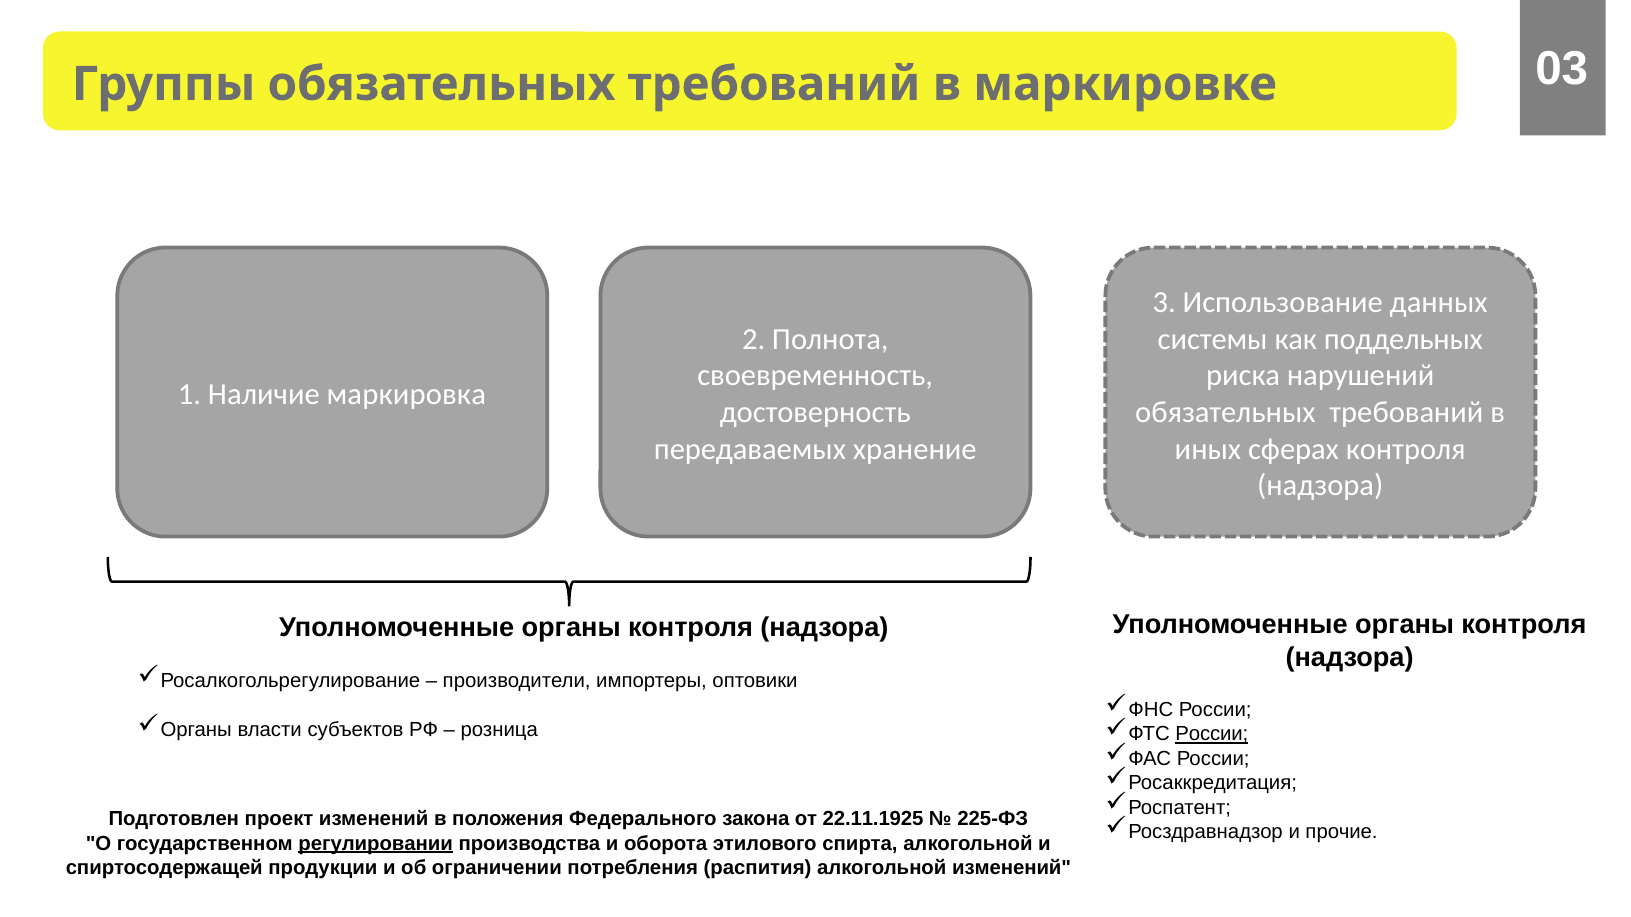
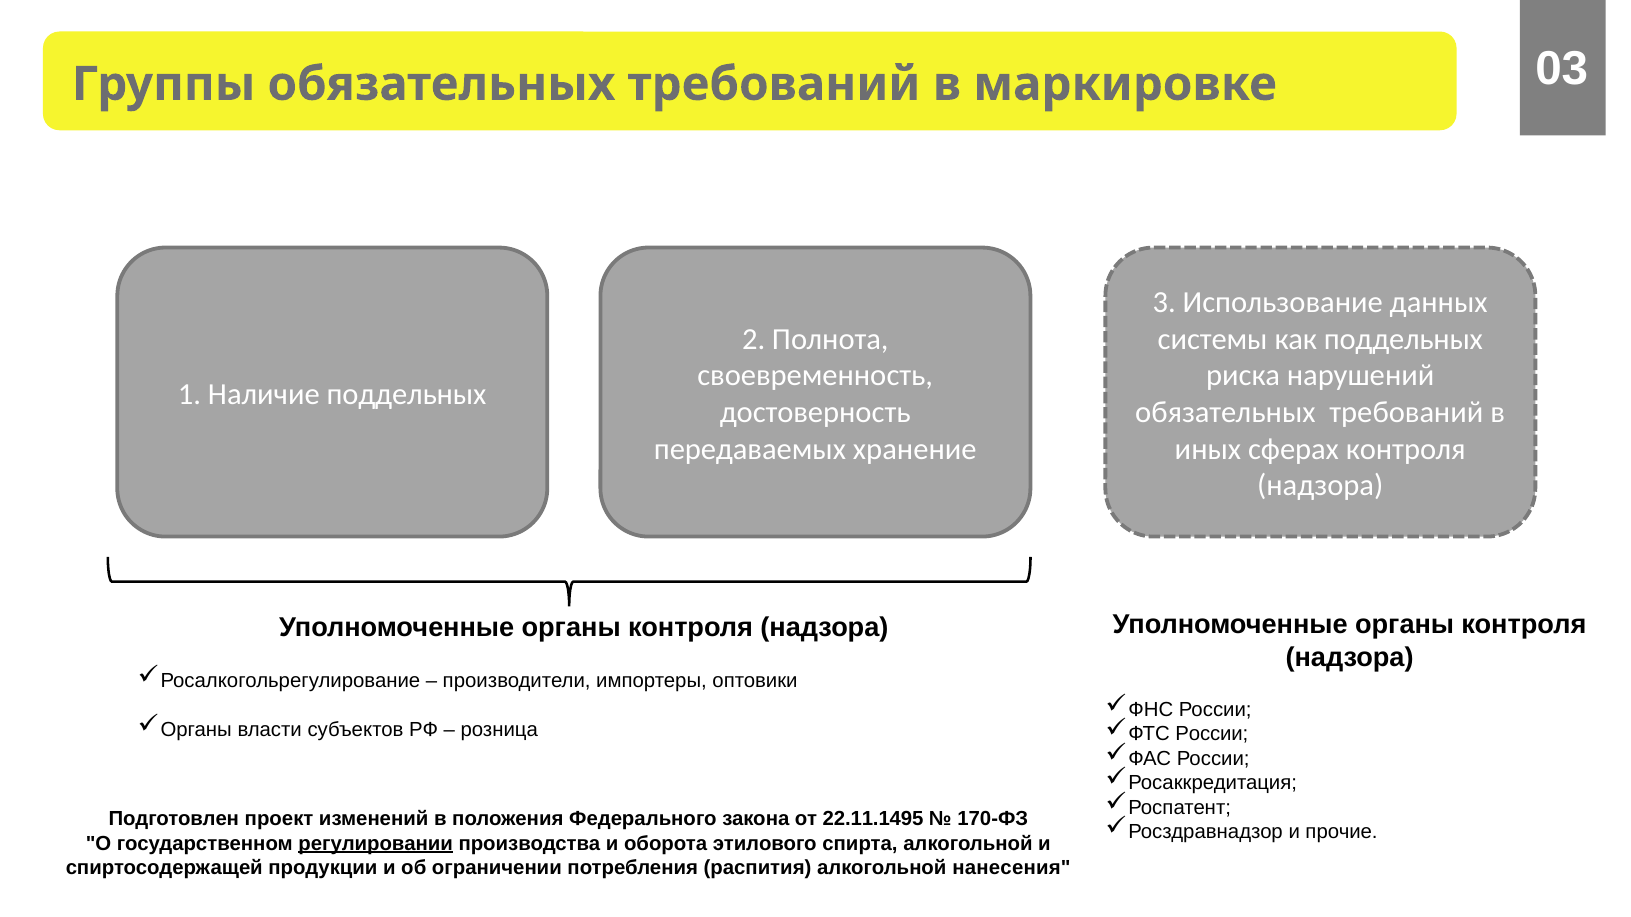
Наличие маркировка: маркировка -> поддельных (406, 394)
России underline: present -> none (1212, 734)
22.11.1925: 22.11.1925 -> 22.11.1495 (873, 819)
225-ФЗ: 225-ФЗ -> 170-ФЗ (993, 819)
алкогольной изменений: изменений -> нанесения (1011, 868)
